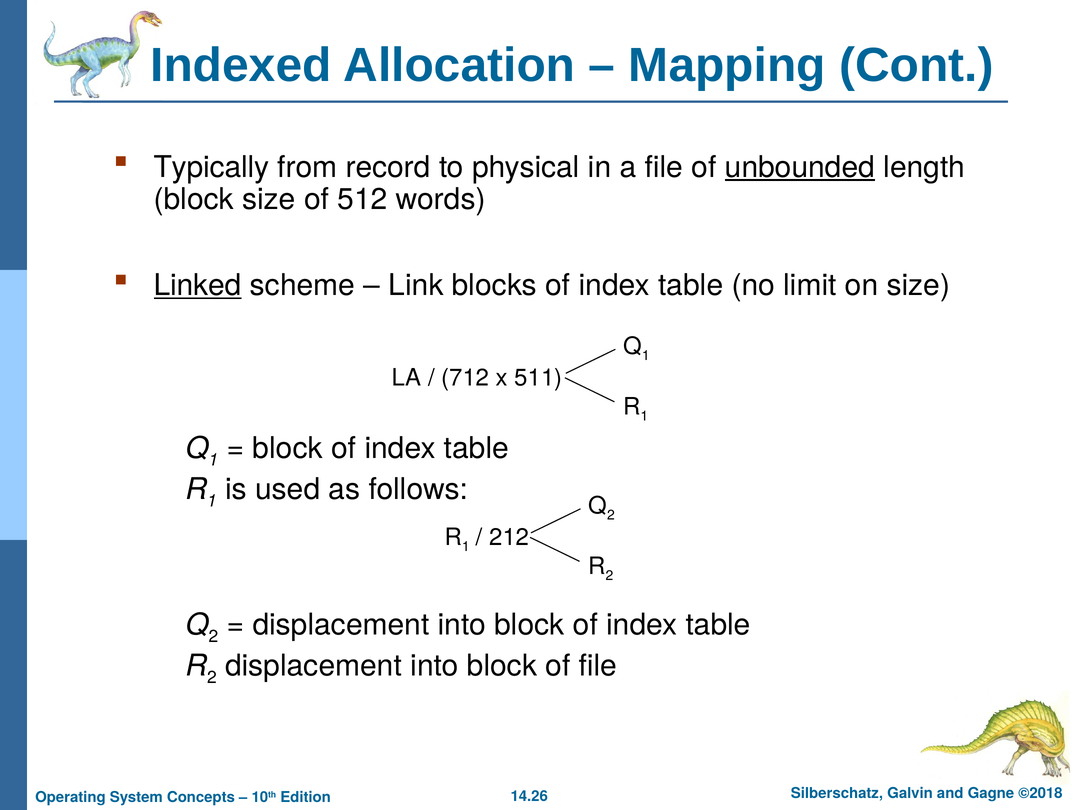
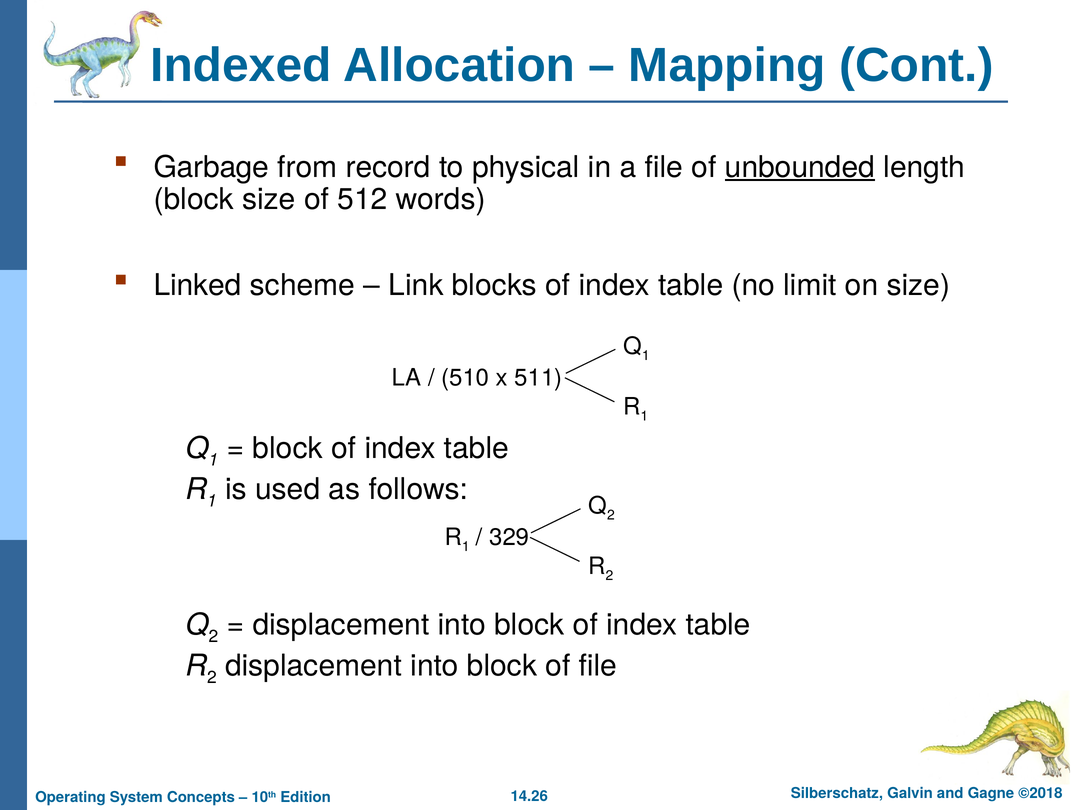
Typically: Typically -> Garbage (211, 167)
Linked underline: present -> none (198, 285)
712: 712 -> 510 (465, 378)
212: 212 -> 329 (509, 537)
